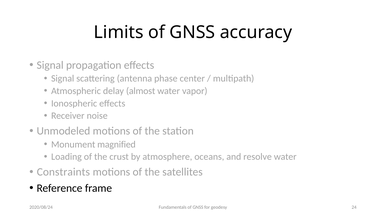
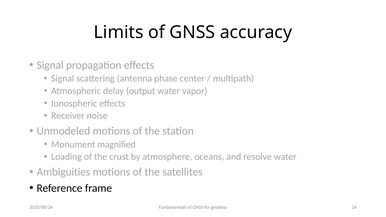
almost: almost -> output (141, 91)
Constraints: Constraints -> Ambiguities (63, 172)
